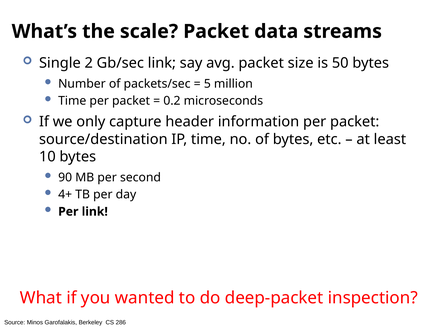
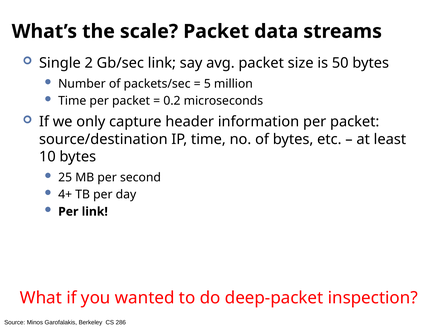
90: 90 -> 25 (65, 178)
